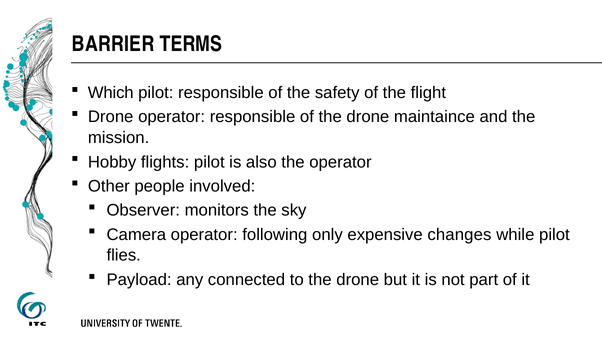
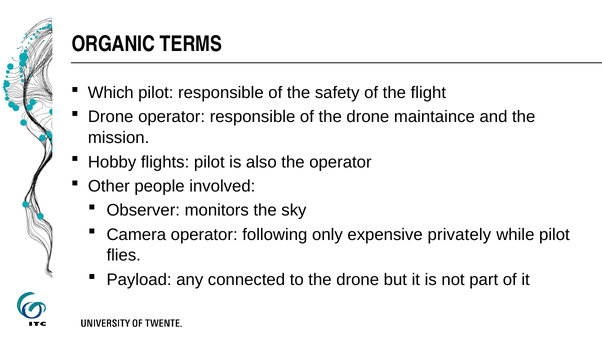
BARRIER: BARRIER -> ORGANIC (113, 44)
changes: changes -> privately (459, 235)
